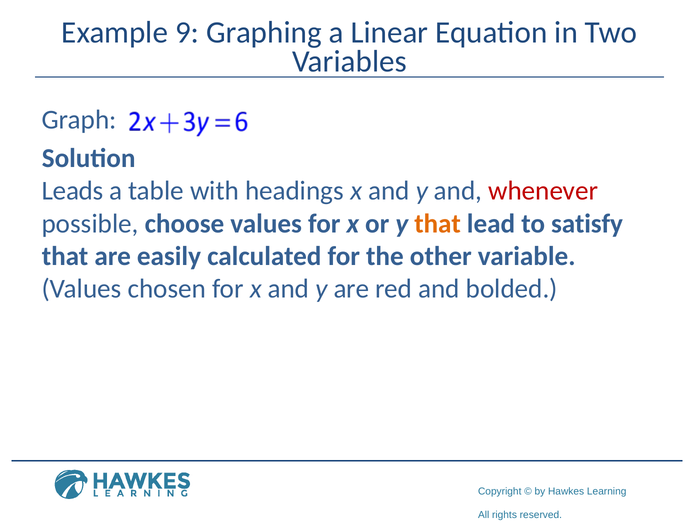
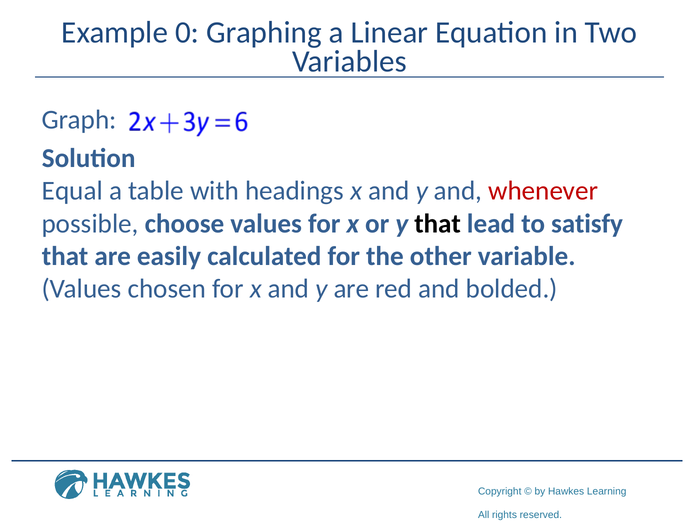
9: 9 -> 0 (187, 32)
Leads: Leads -> Equal (72, 191)
that colour: orange -> black (438, 223)
